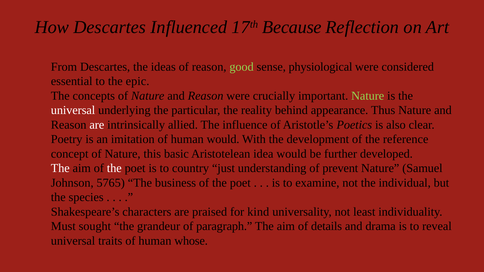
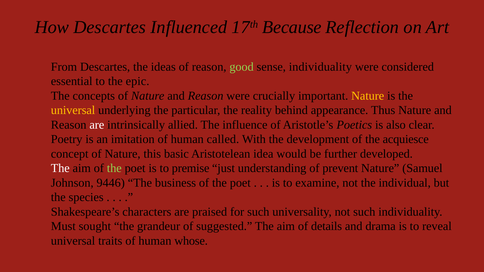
sense physiological: physiological -> individuality (320, 67)
Nature colour: light green -> yellow (368, 96)
universal colour: white -> yellow (73, 110)
human would: would -> called (223, 139)
reference: reference -> acquiesce (406, 139)
the colour: white -> light green (114, 168)
country: country -> premise (191, 168)
5765: 5765 -> 9446 (111, 183)
for kind: kind -> such (258, 212)
not least: least -> such (364, 212)
paragraph: paragraph -> suggested (224, 227)
